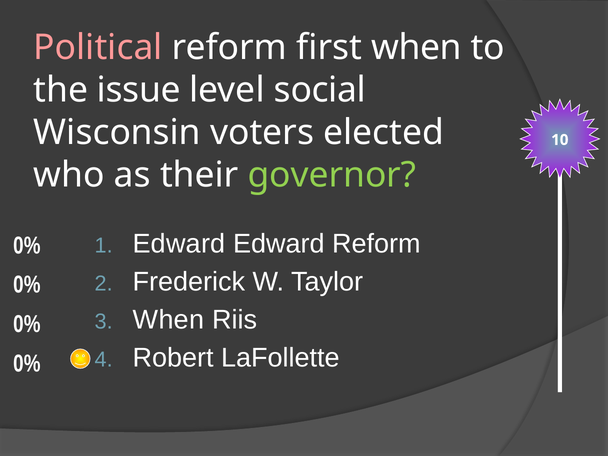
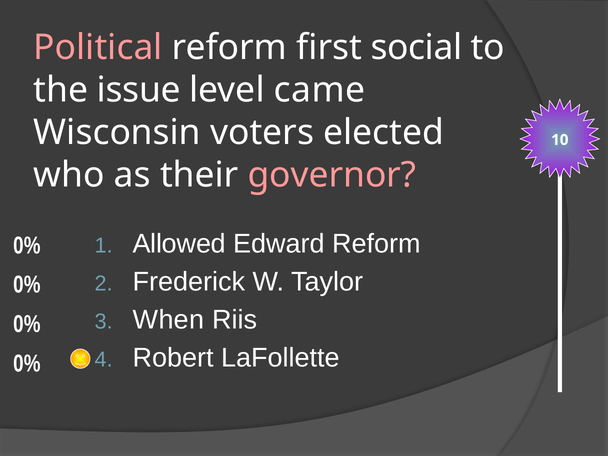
first when: when -> social (417, 48)
social: social -> came (320, 90)
governor colour: light green -> pink (332, 175)
Edward: Edward -> Allowed (179, 244)
